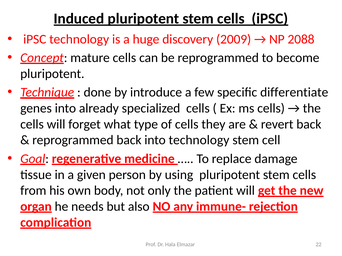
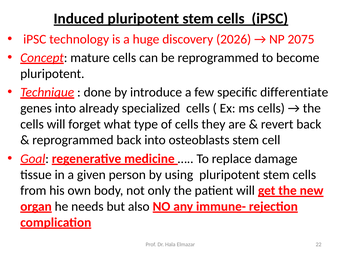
2009: 2009 -> 2026 (234, 39)
2088: 2088 -> 2075 (301, 39)
into technology: technology -> osteoblasts (199, 140)
